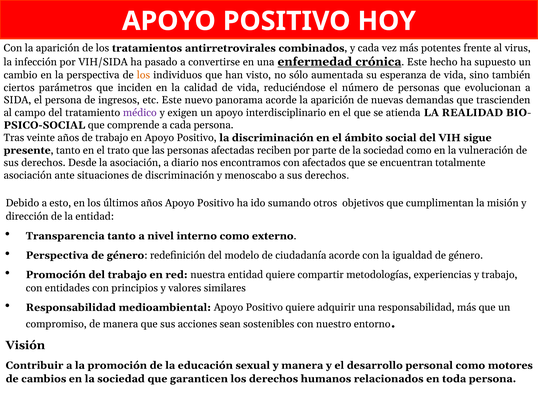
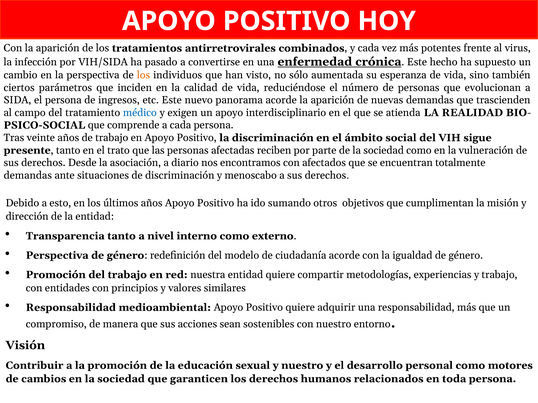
médico colour: purple -> blue (140, 113)
asociación: asociación -> demandas (28, 176)
y manera: manera -> nuestro (302, 366)
